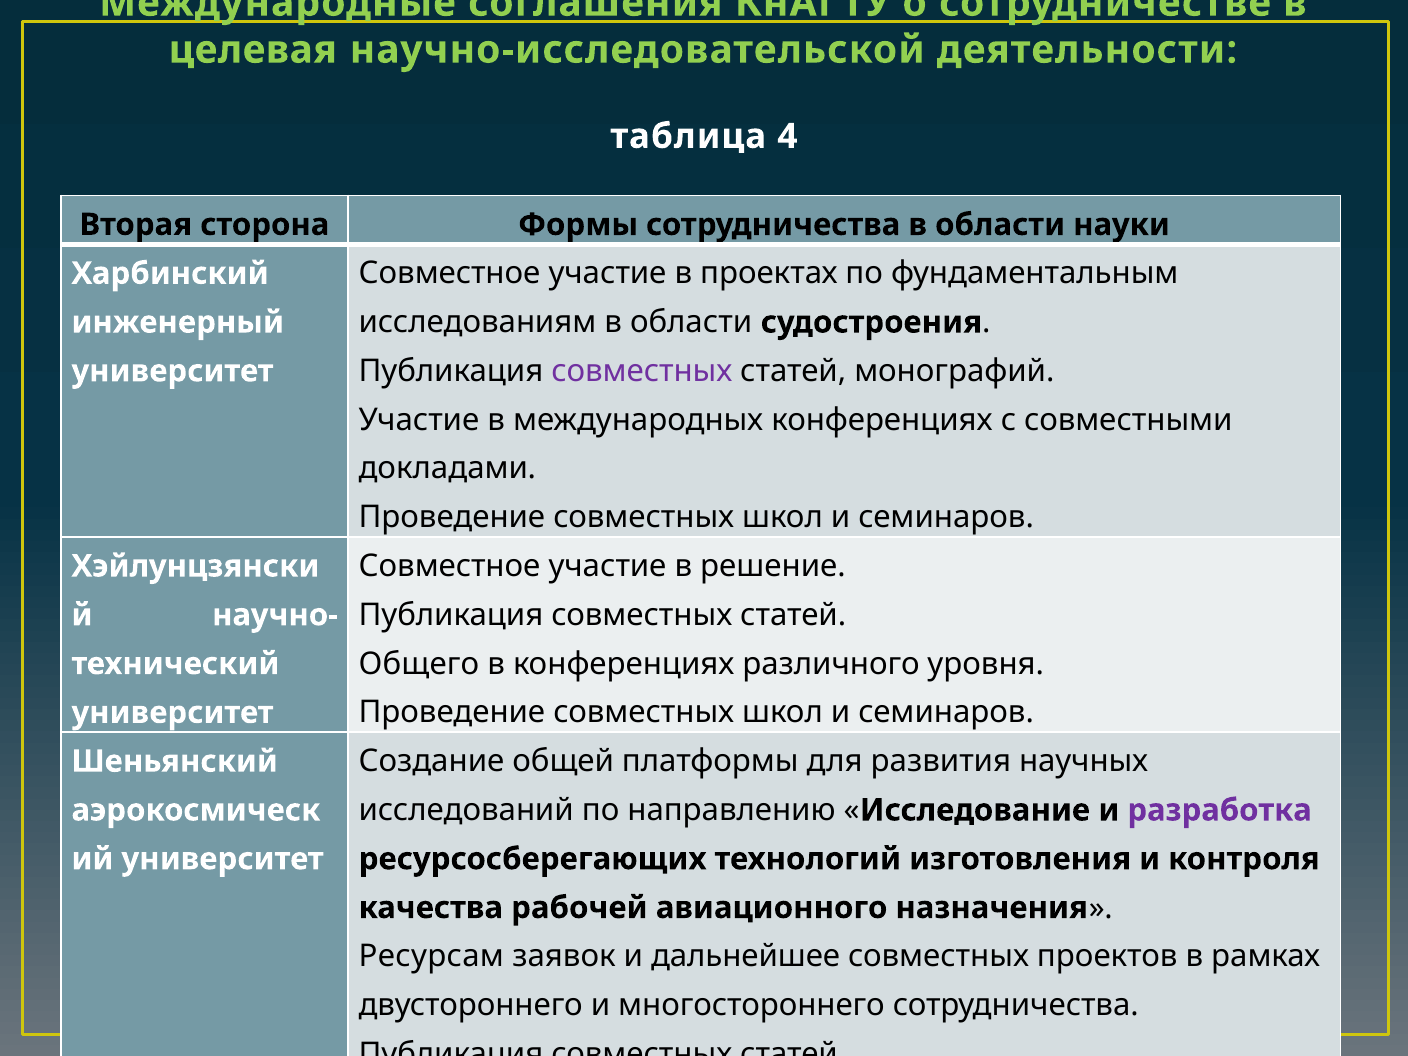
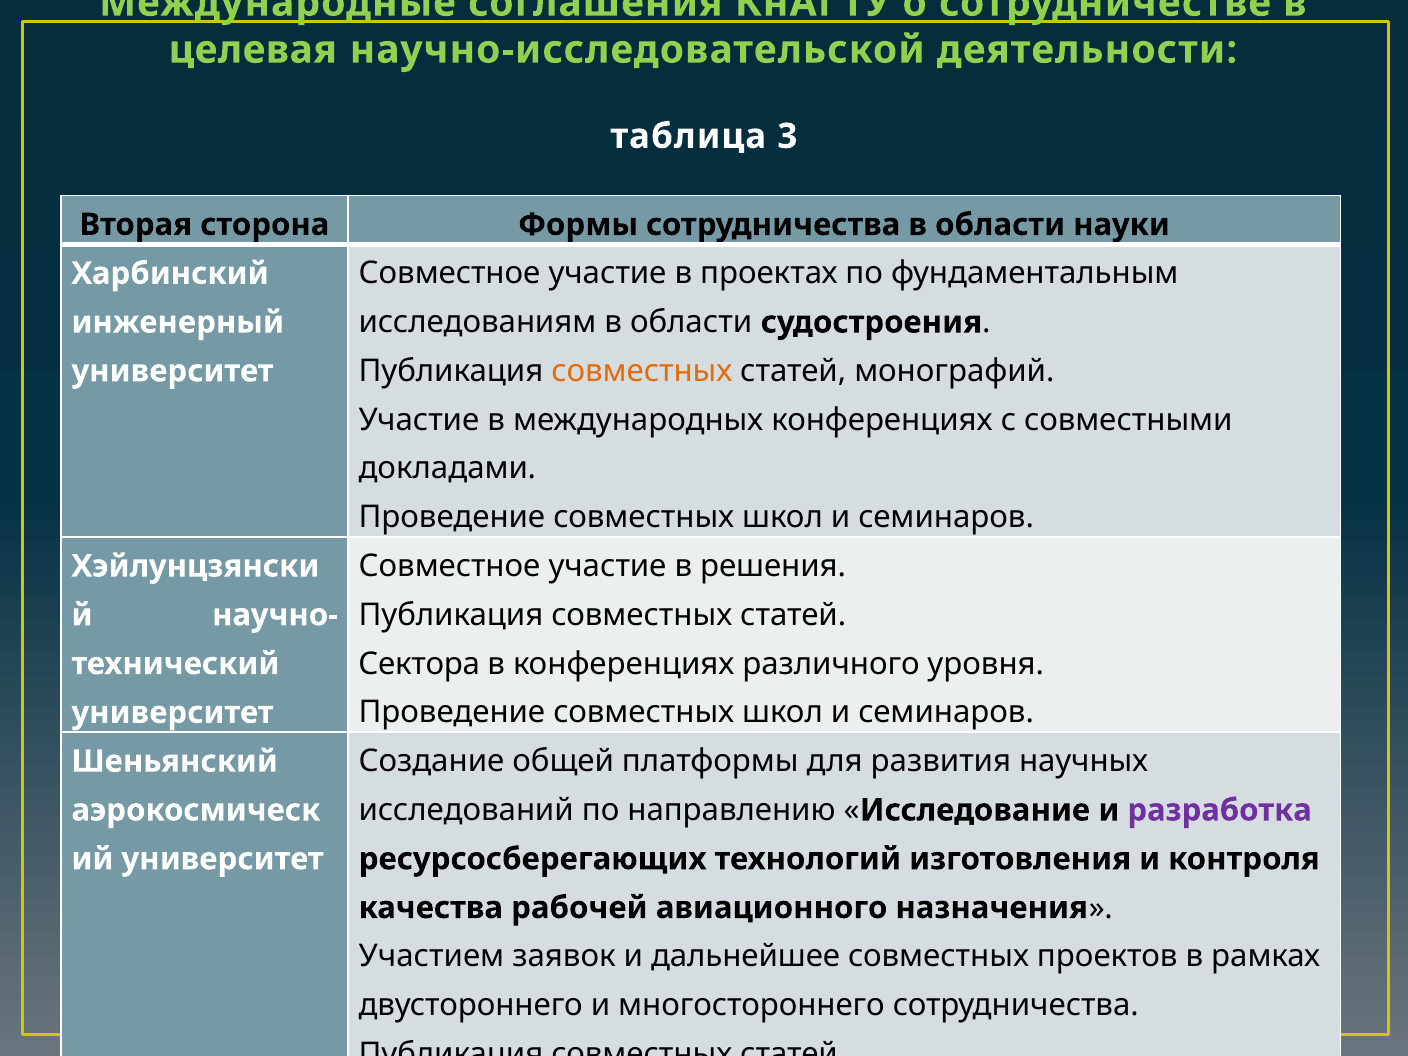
4: 4 -> 3 (787, 136)
совместных colour: purple -> orange (642, 371)
решение: решение -> решения (773, 566)
Общего: Общего -> Сектора (419, 664)
Ресурсам: Ресурсам -> Участием (431, 957)
